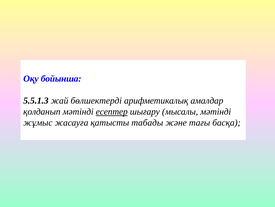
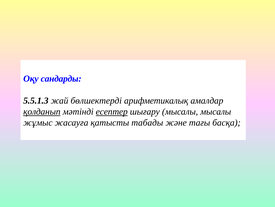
бойынша: бойынша -> сандарды (61, 78)
қолданып underline: none -> present (42, 111)
мысалы мәтінді: мәтінді -> мысалы (216, 111)
